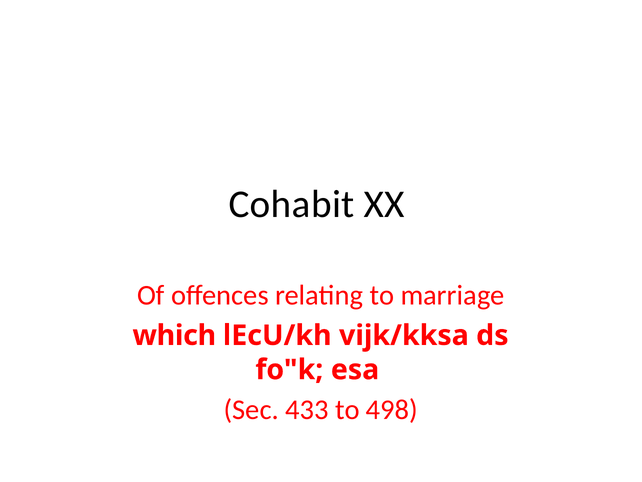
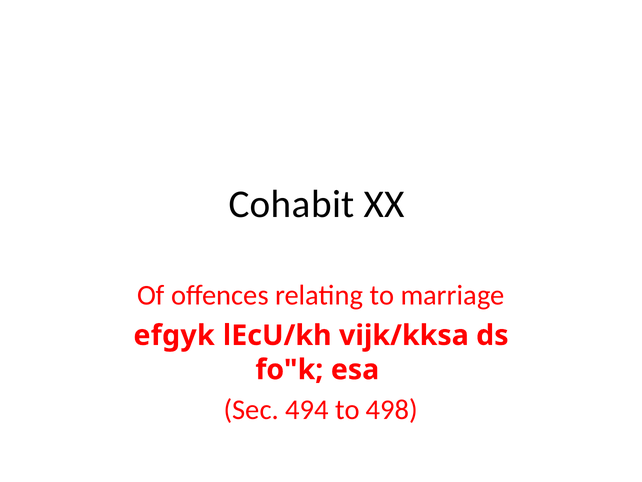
which: which -> efgyk (174, 335)
433: 433 -> 494 (307, 409)
